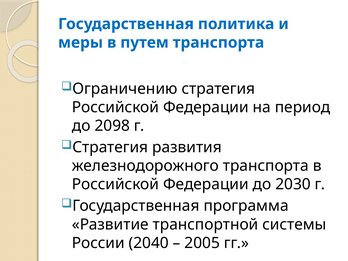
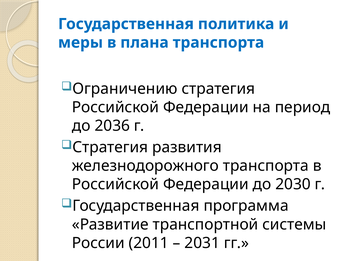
путем: путем -> плана (144, 43)
2098: 2098 -> 2036 (112, 126)
2040: 2040 -> 2011 (149, 243)
2005: 2005 -> 2031 (202, 243)
